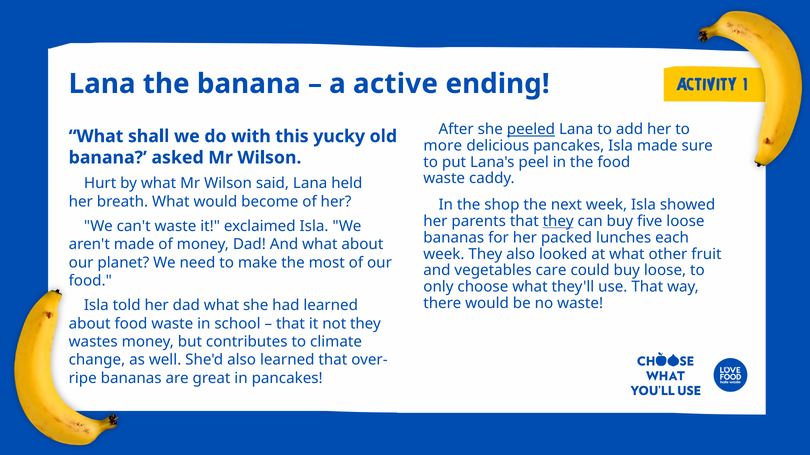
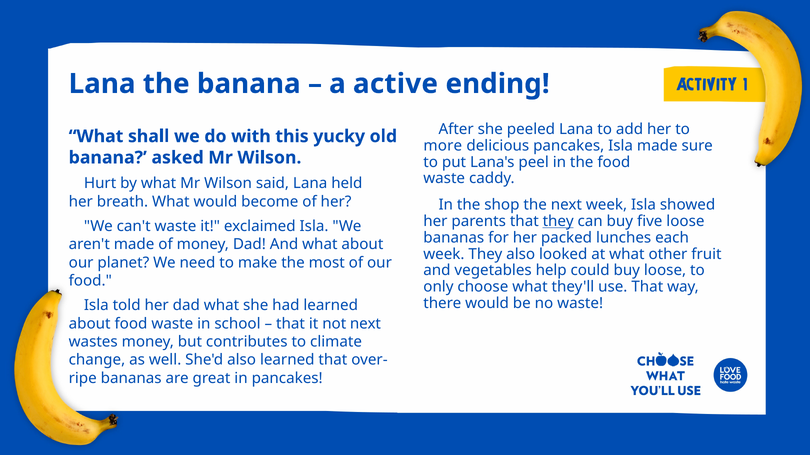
peeled underline: present -> none (531, 129)
care: care -> help (551, 271)
not they: they -> next (365, 324)
